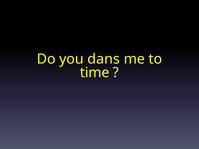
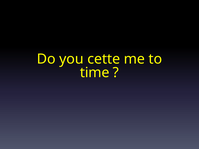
dans: dans -> cette (104, 59)
